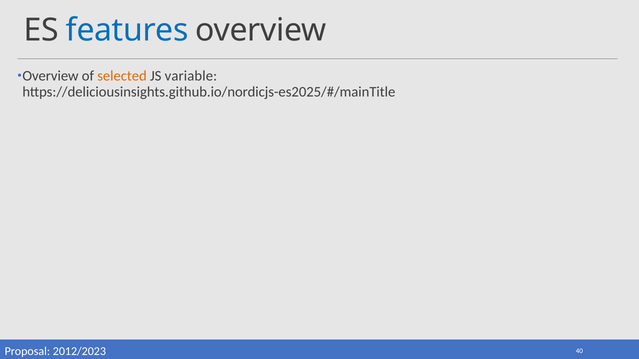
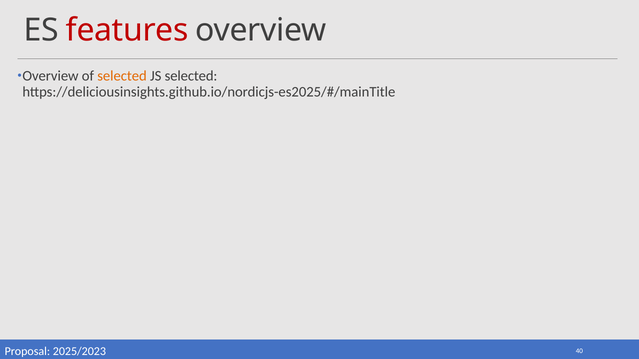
features colour: blue -> red (127, 30)
JS variable: variable -> selected (191, 76)
2012/2023: 2012/2023 -> 2025/2023 (79, 352)
